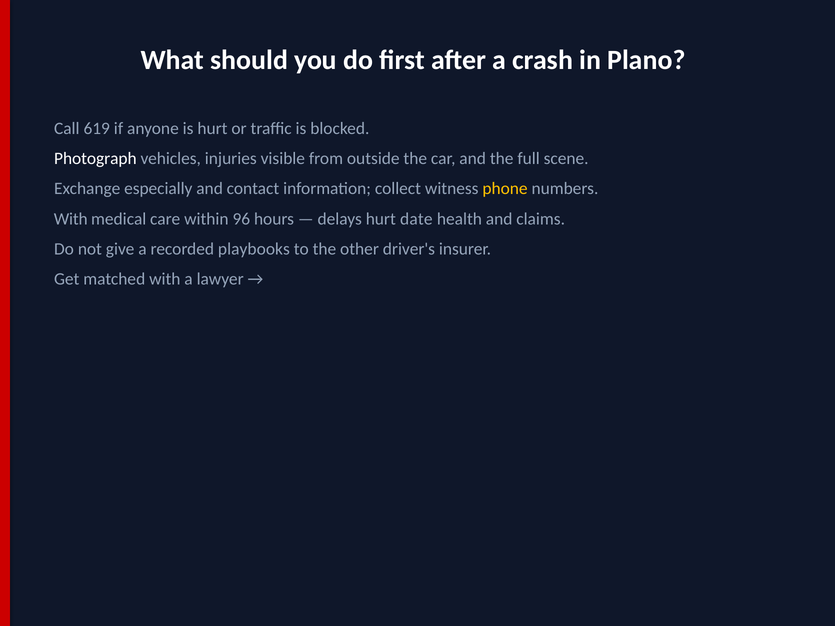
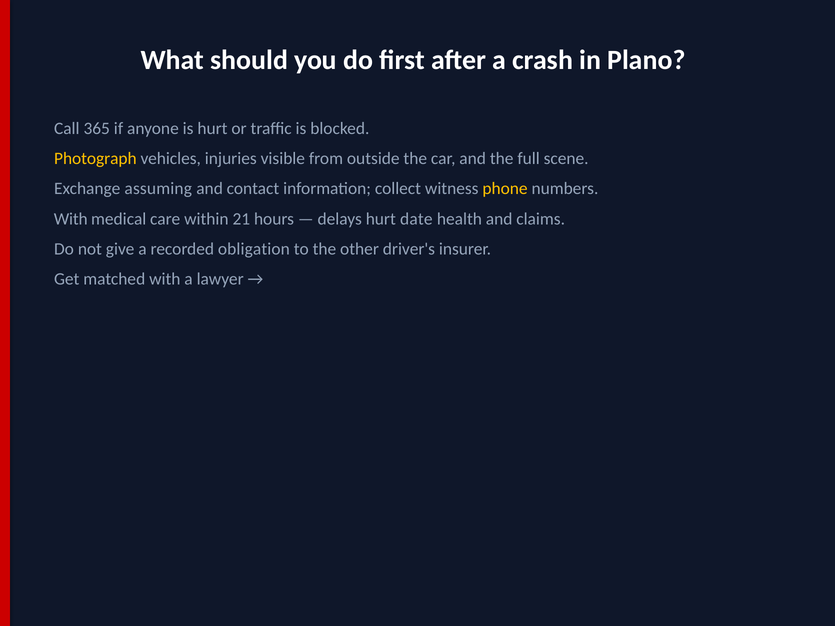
619: 619 -> 365 (97, 128)
Photograph colour: white -> yellow (95, 159)
especially: especially -> assuming (158, 189)
96: 96 -> 21 (241, 219)
playbooks: playbooks -> obligation (254, 249)
